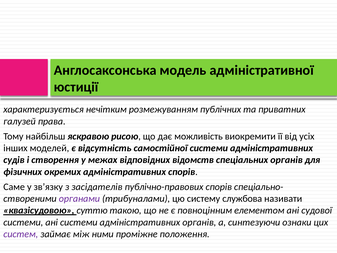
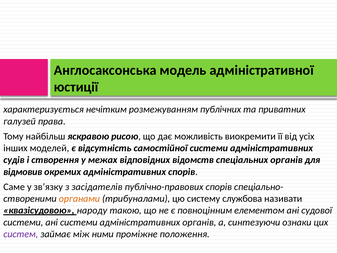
фізичних: фізичних -> відмовив (23, 172)
органами colour: purple -> orange (79, 198)
суттю: суттю -> народу (92, 210)
